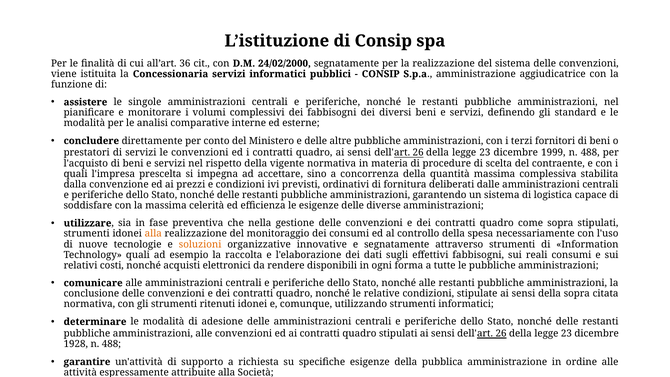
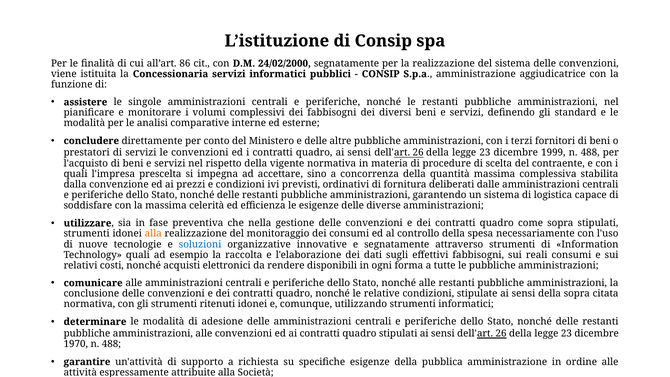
36: 36 -> 86 (185, 63)
soluzioni colour: orange -> blue (200, 244)
1928: 1928 -> 1970 (76, 344)
